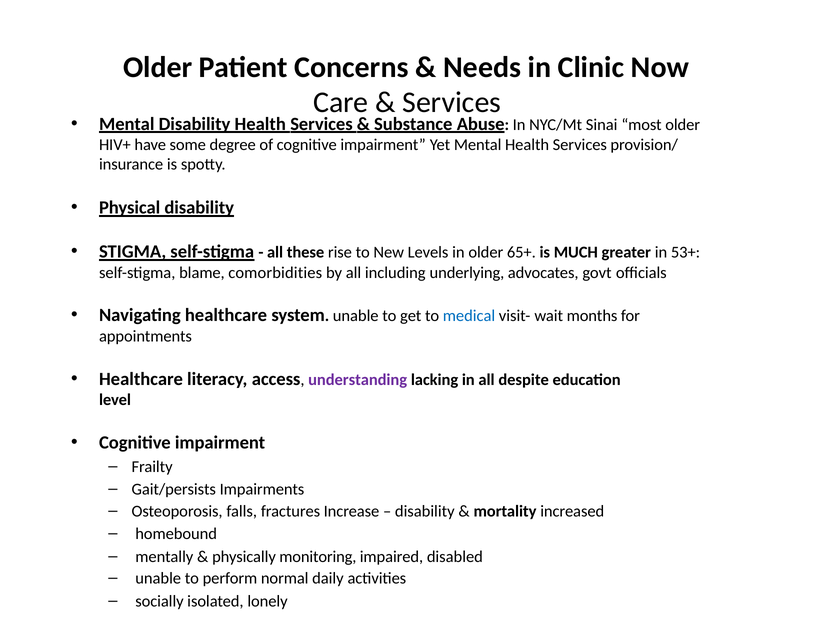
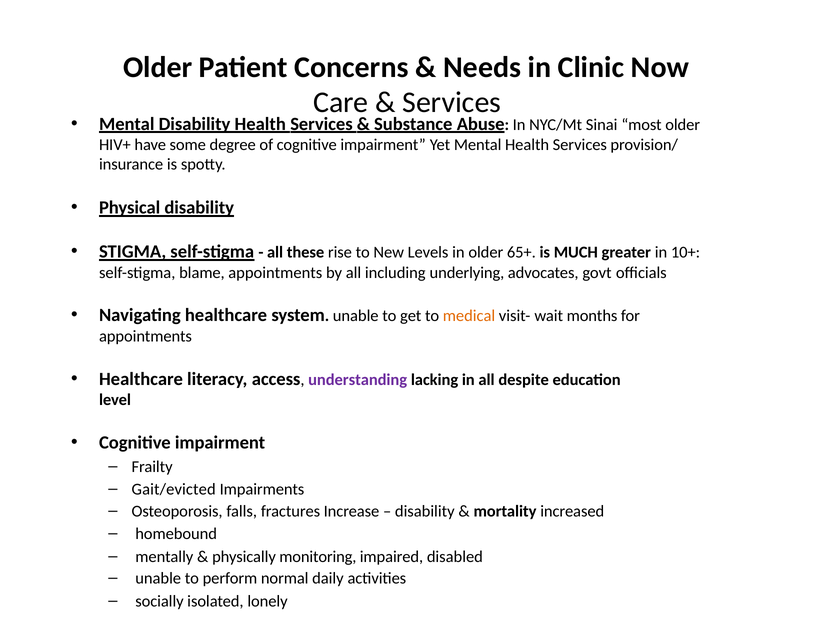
53+: 53+ -> 10+ (686, 252)
blame comorbidities: comorbidities -> appointments (275, 273)
medical colour: blue -> orange (469, 316)
Gait/persists: Gait/persists -> Gait/evicted (174, 489)
